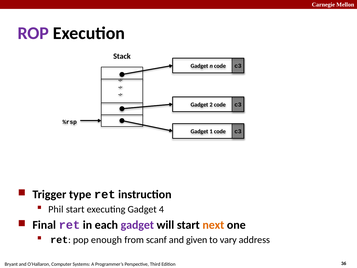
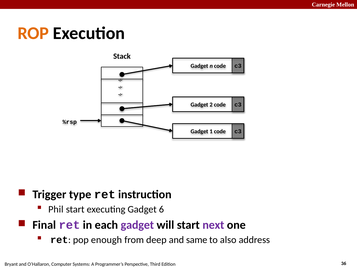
ROP colour: purple -> orange (33, 33)
4: 4 -> 6 (161, 209)
next colour: orange -> purple (213, 225)
scanf: scanf -> deep (156, 240)
given: given -> same (197, 240)
vary: vary -> also (228, 240)
